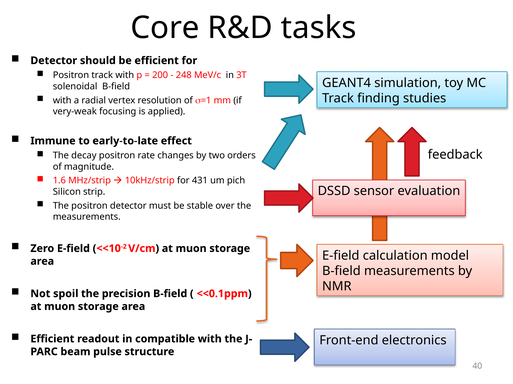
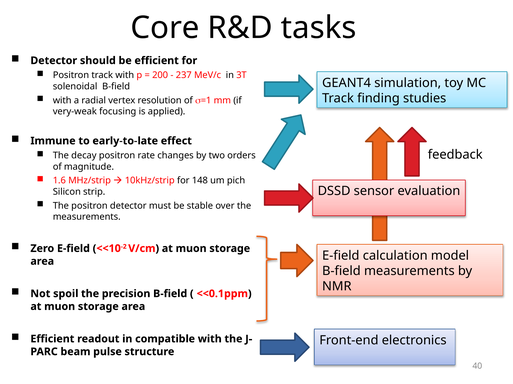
248: 248 -> 237 (184, 75)
431: 431 -> 148 (200, 181)
